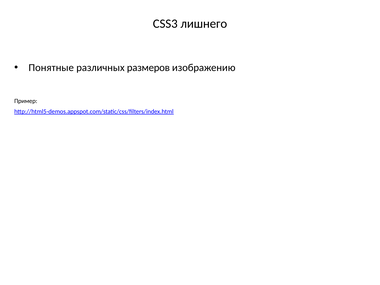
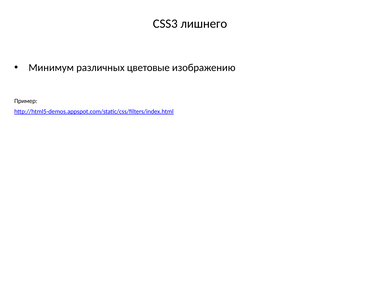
Понятные: Понятные -> Минимум (51, 68)
размеров: размеров -> цветовые (148, 68)
